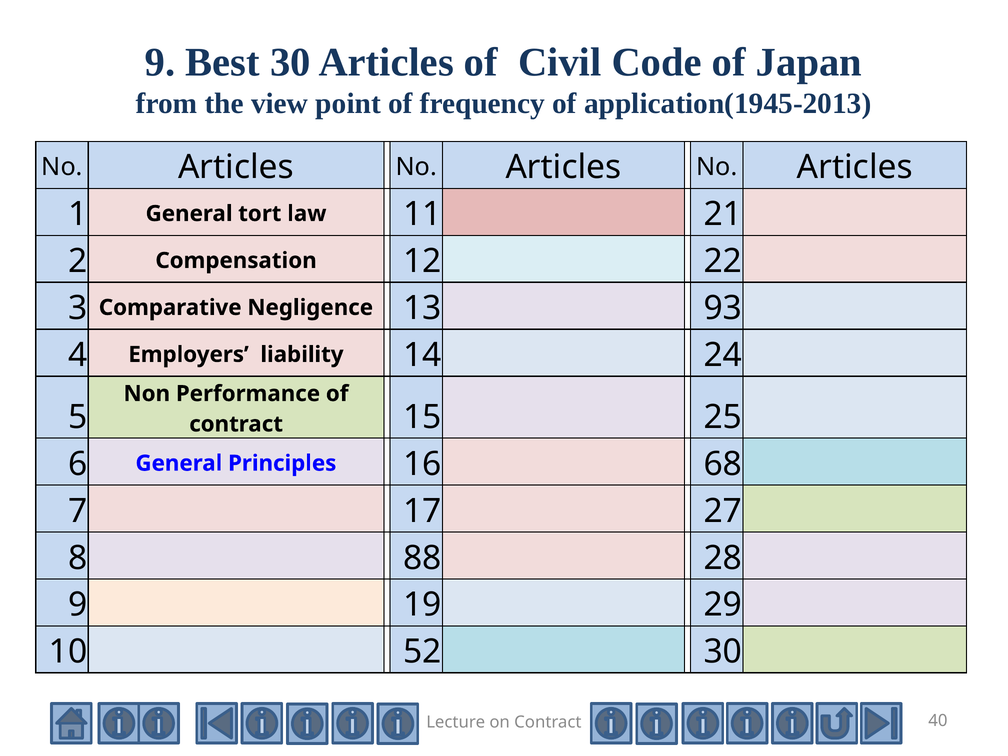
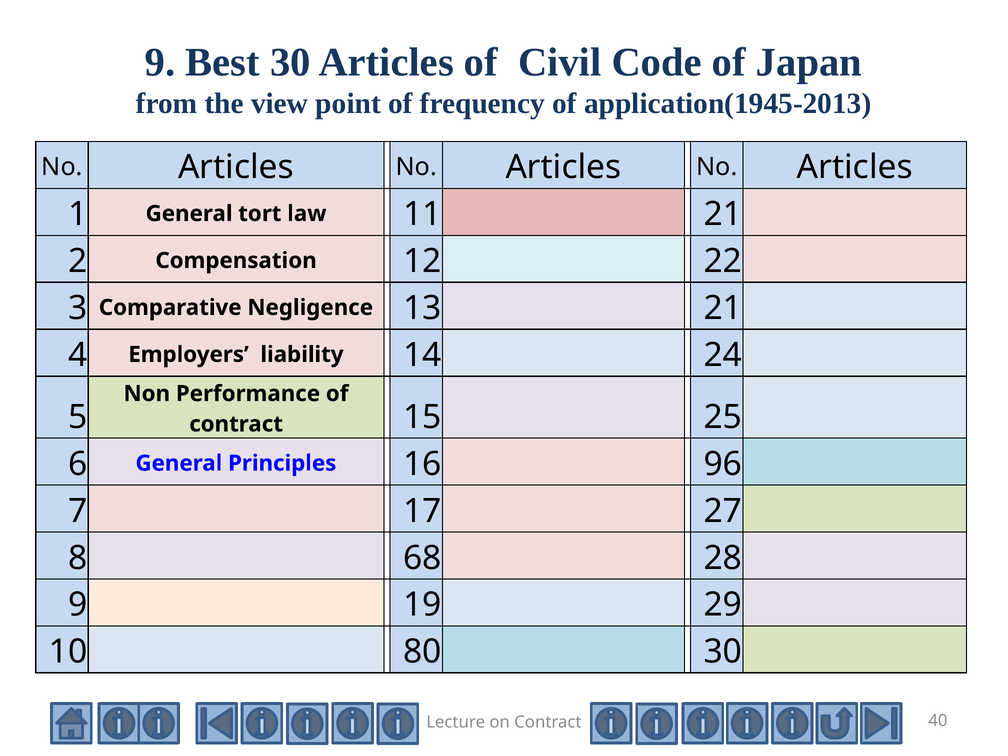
13 93: 93 -> 21 (723, 308)
68: 68 -> 96 (723, 464)
88: 88 -> 68 (422, 558)
52: 52 -> 80 (422, 652)
